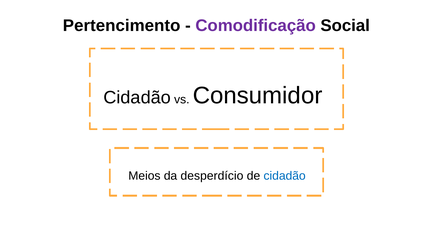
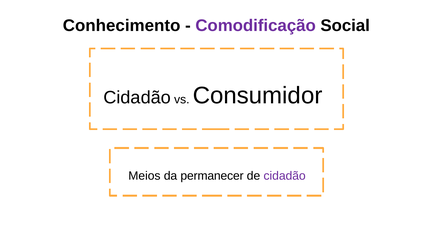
Pertencimento: Pertencimento -> Conhecimento (122, 26)
desperdício: desperdício -> permanecer (212, 176)
cidadão colour: blue -> purple (285, 176)
